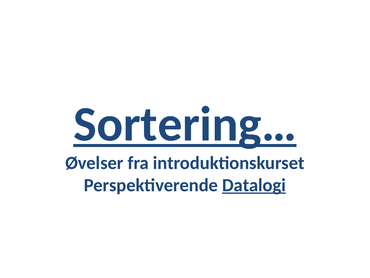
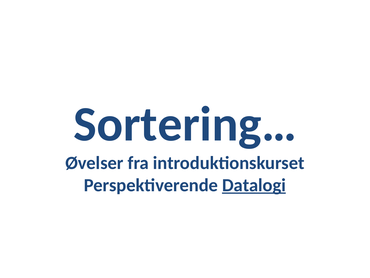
Sortering… underline: present -> none (185, 124)
